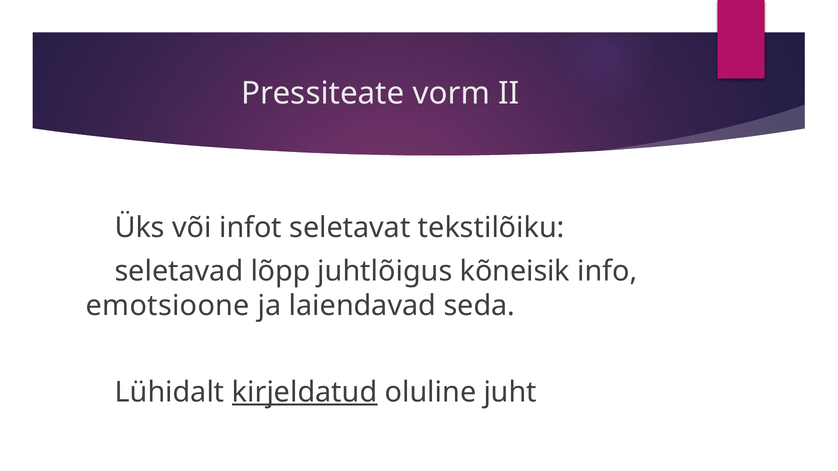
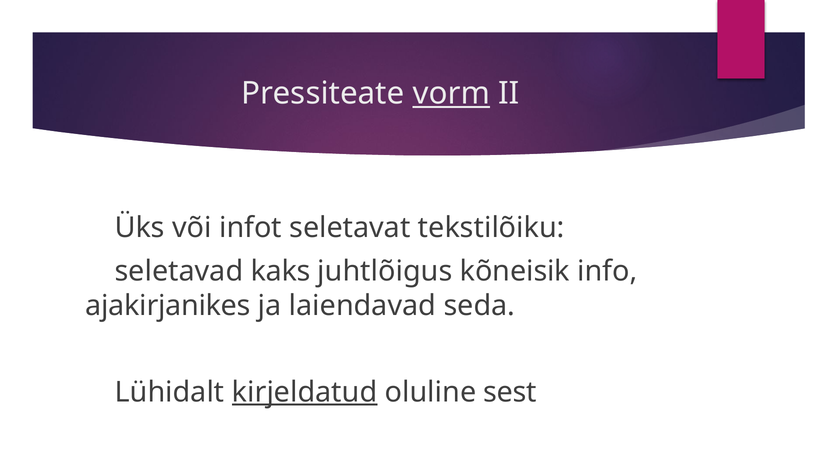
vorm underline: none -> present (451, 93)
lõpp: lõpp -> kaks (281, 271)
emotsioone: emotsioone -> ajakirjanikes (168, 306)
juht: juht -> sest (510, 392)
